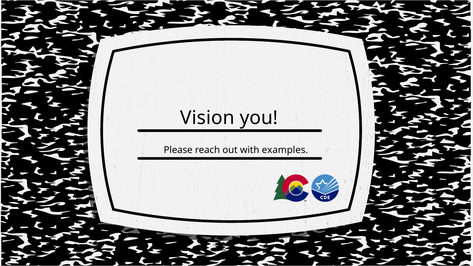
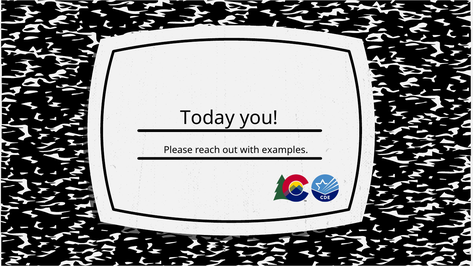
Vision: Vision -> Today (207, 118)
